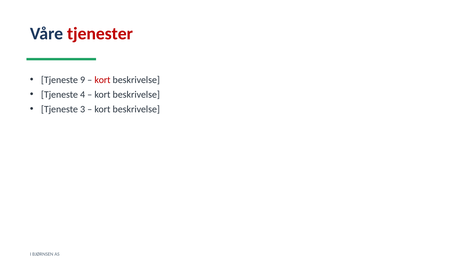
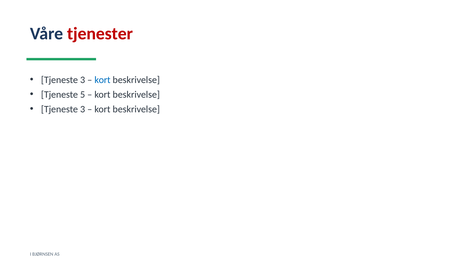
9: 9 -> 3 (83, 80)
kort colour: red -> blue (102, 80)
4: 4 -> 5 (83, 95)
